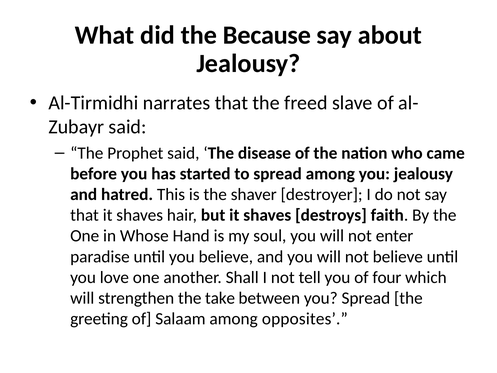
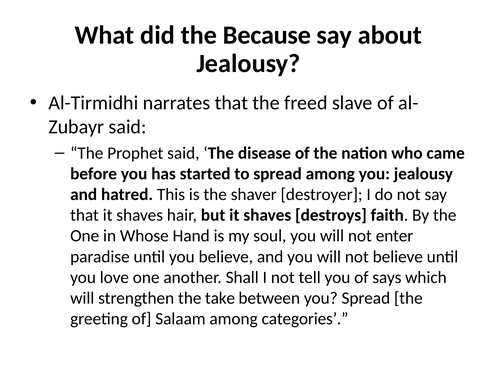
four: four -> says (387, 277)
opposites: opposites -> categories (305, 319)
